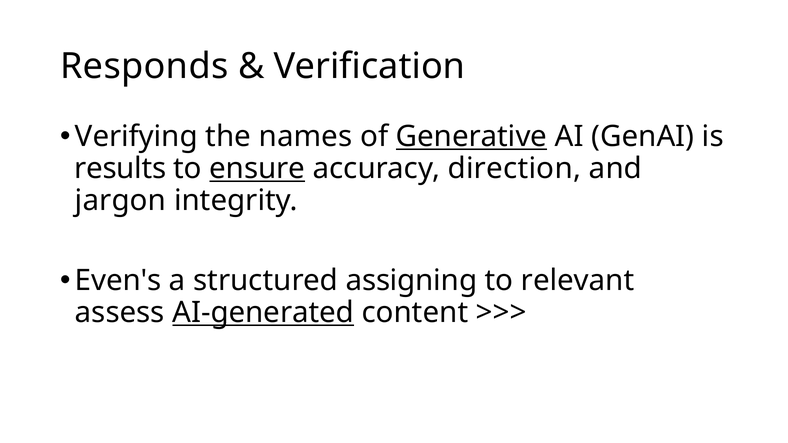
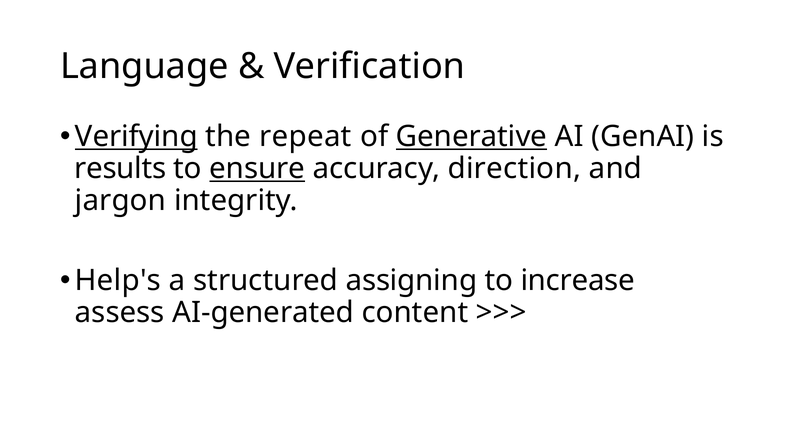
Responds: Responds -> Language (144, 66)
Verifying underline: none -> present (136, 137)
names: names -> repeat (305, 137)
Even's: Even's -> Help's (118, 281)
relevant: relevant -> increase (578, 281)
AI-generated underline: present -> none (263, 313)
